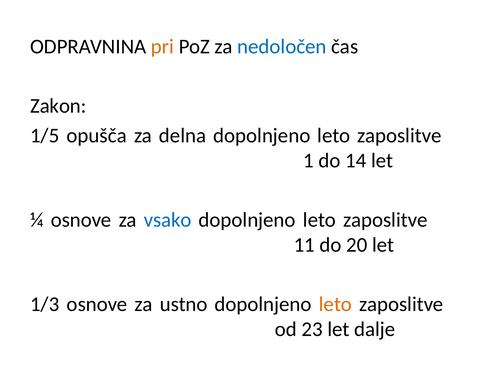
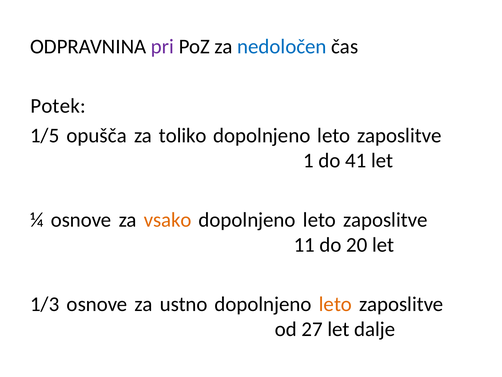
pri colour: orange -> purple (162, 47)
Zakon: Zakon -> Potek (58, 106)
delna: delna -> toliko (183, 135)
14: 14 -> 41 (356, 160)
vsako colour: blue -> orange (168, 220)
23: 23 -> 27 (312, 329)
